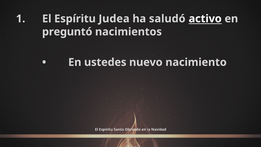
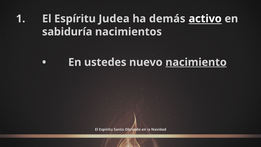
saludó: saludó -> demás (167, 19)
preguntó: preguntó -> sabiduría (67, 32)
nacimiento underline: none -> present (196, 62)
